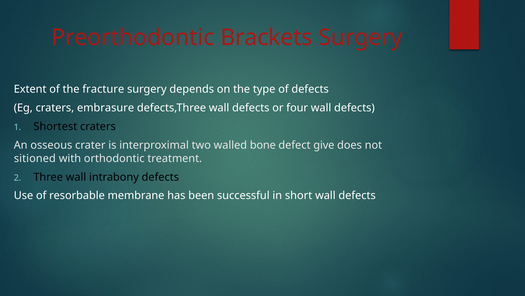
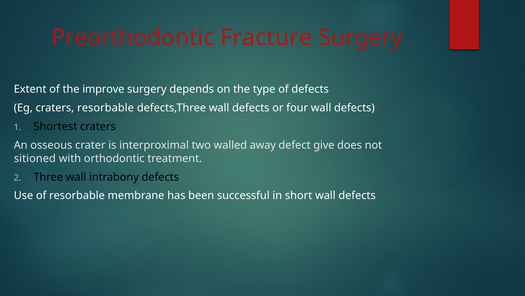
Brackets: Brackets -> Fracture (266, 37)
fracture: fracture -> improve (103, 89)
craters embrasure: embrasure -> resorbable (106, 108)
bone: bone -> away (263, 145)
